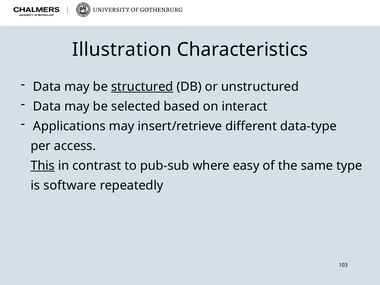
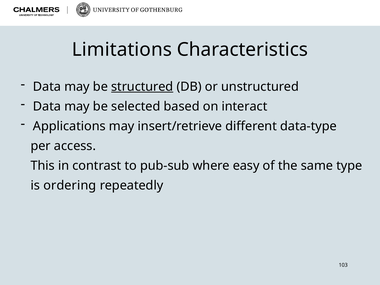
Illustration: Illustration -> Limitations (122, 50)
This underline: present -> none (43, 166)
software: software -> ordering (70, 185)
